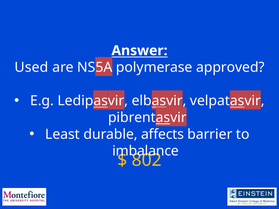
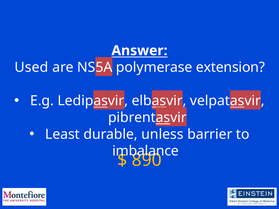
approved: approved -> extension (230, 67)
affects: affects -> unless (162, 134)
802: 802 -> 890 (147, 160)
